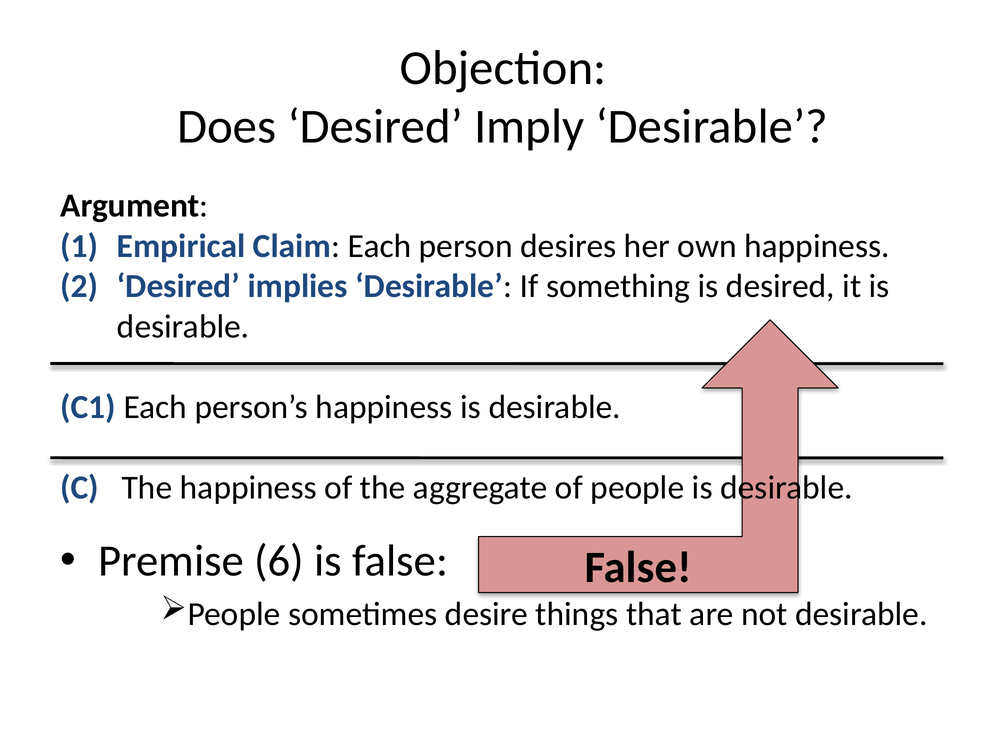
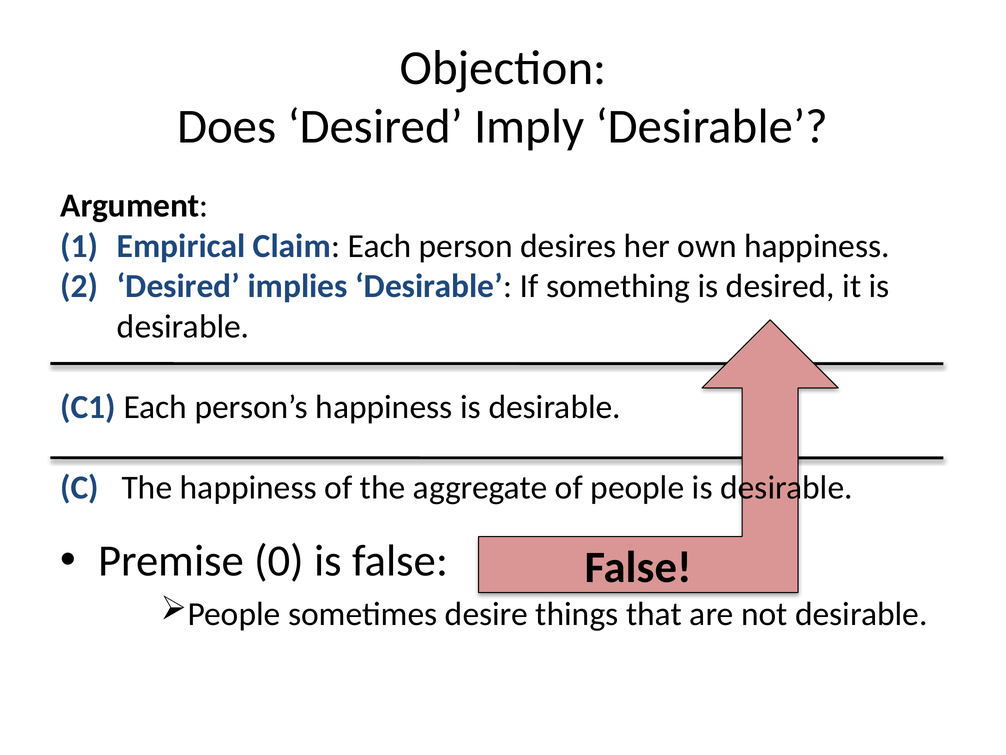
6: 6 -> 0 (279, 561)
